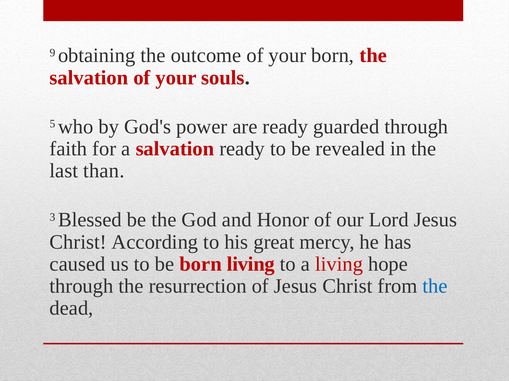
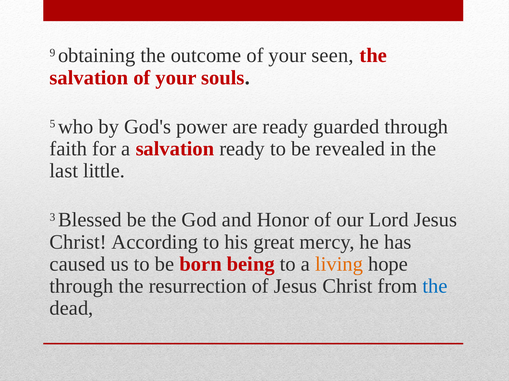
your born: born -> seen (333, 56)
than: than -> little (104, 171)
born living: living -> being (251, 265)
living colour: red -> orange (339, 265)
